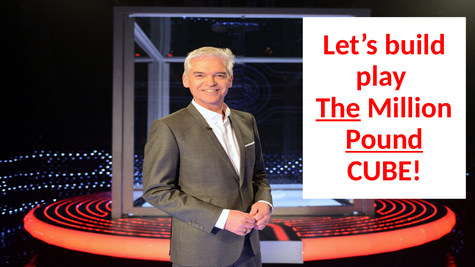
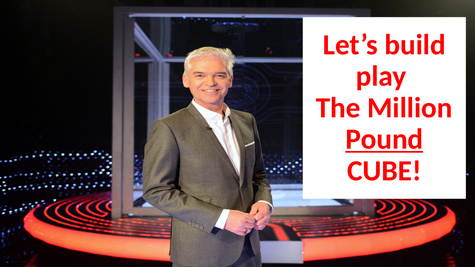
The underline: present -> none (338, 108)
